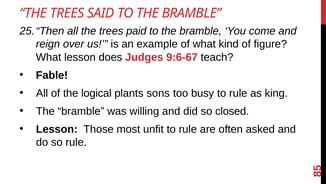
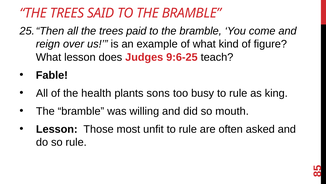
9:6-67: 9:6-67 -> 9:6-25 (182, 57)
logical: logical -> health (96, 93)
closed: closed -> mouth (232, 111)
